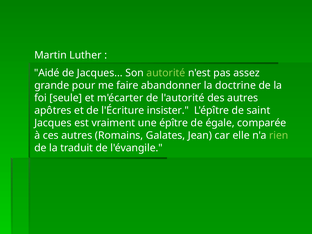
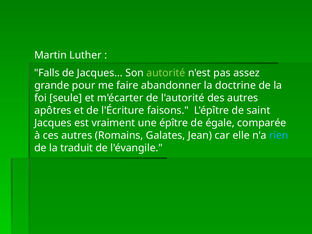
Aidé: Aidé -> Falls (47, 73)
insister: insister -> faisons (168, 110)
rien colour: light green -> light blue (279, 135)
